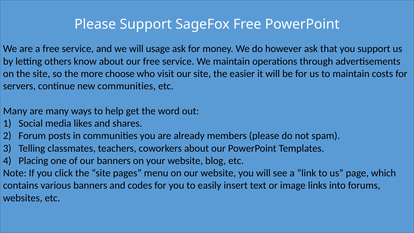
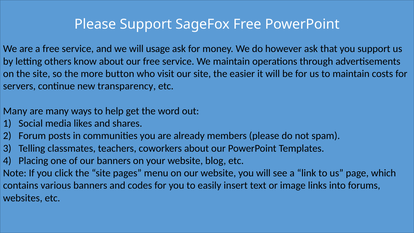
choose: choose -> button (120, 74)
new communities: communities -> transparency (127, 86)
